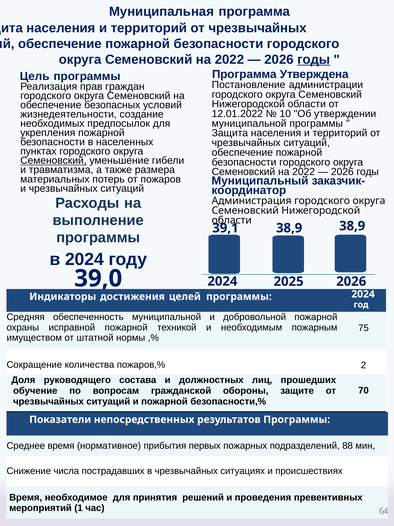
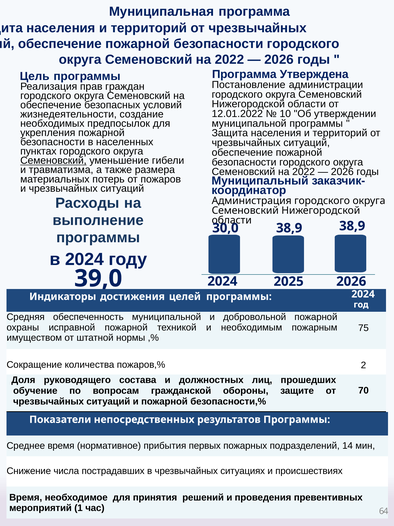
годы underline: present -> none (314, 59)
39,1: 39,1 -> 30,0 (225, 228)
88: 88 -> 14 (348, 445)
